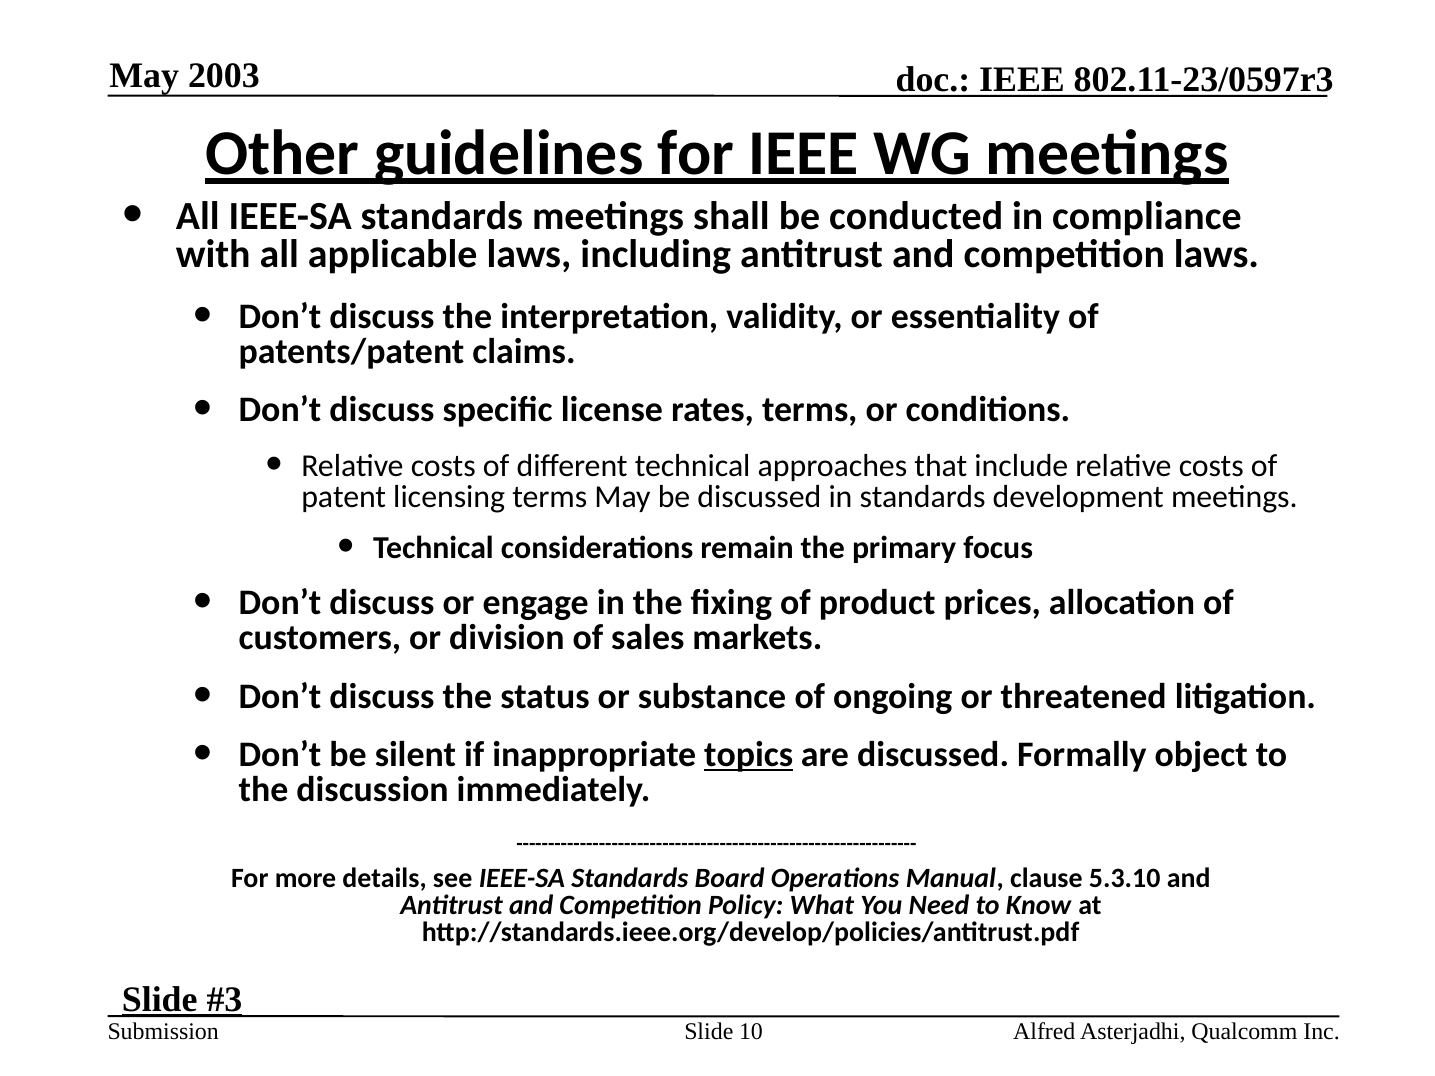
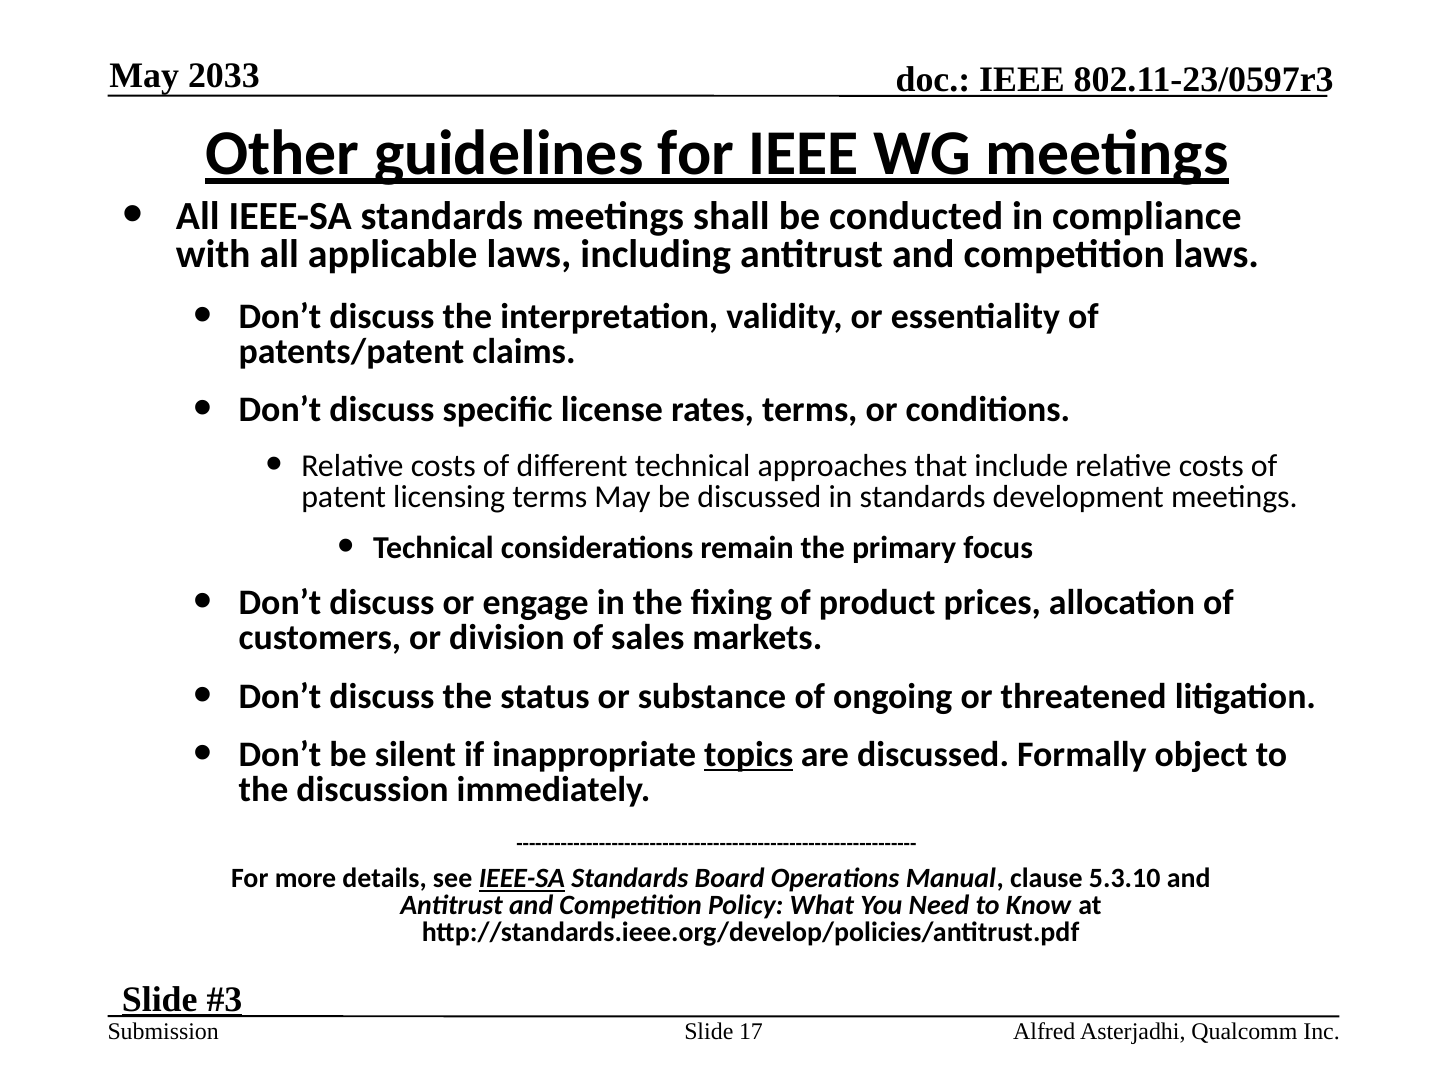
2003: 2003 -> 2033 (224, 76)
IEEE-SA underline: none -> present (522, 879)
10: 10 -> 17 (751, 1032)
